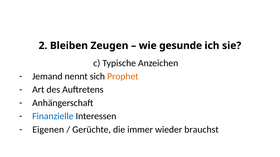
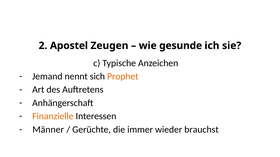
Bleiben: Bleiben -> Apostel (69, 46)
Finanzielle colour: blue -> orange (53, 117)
Eigenen: Eigenen -> Männer (48, 130)
